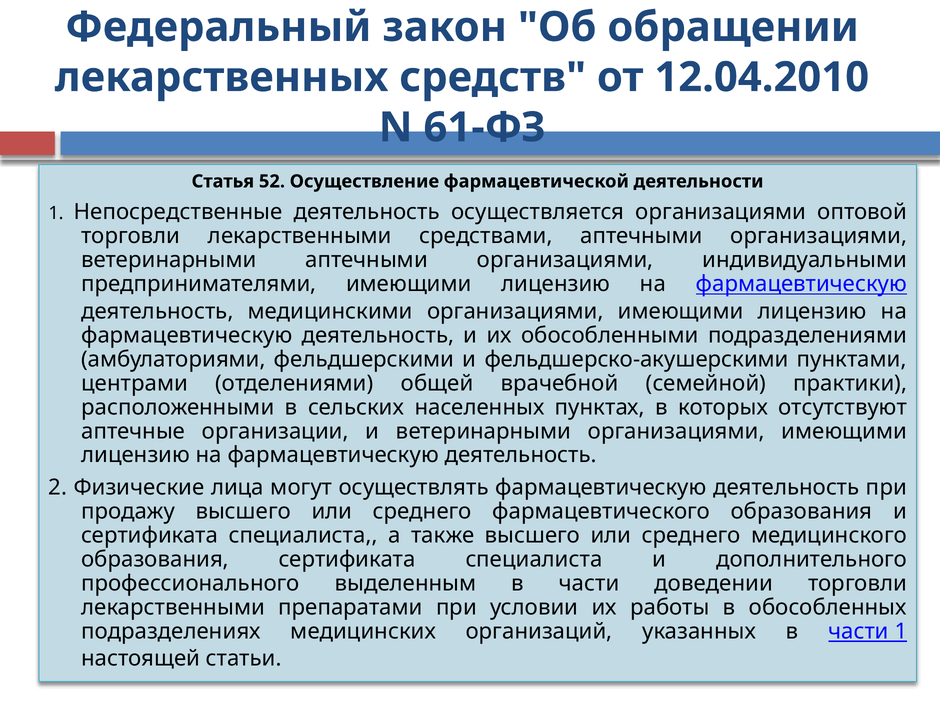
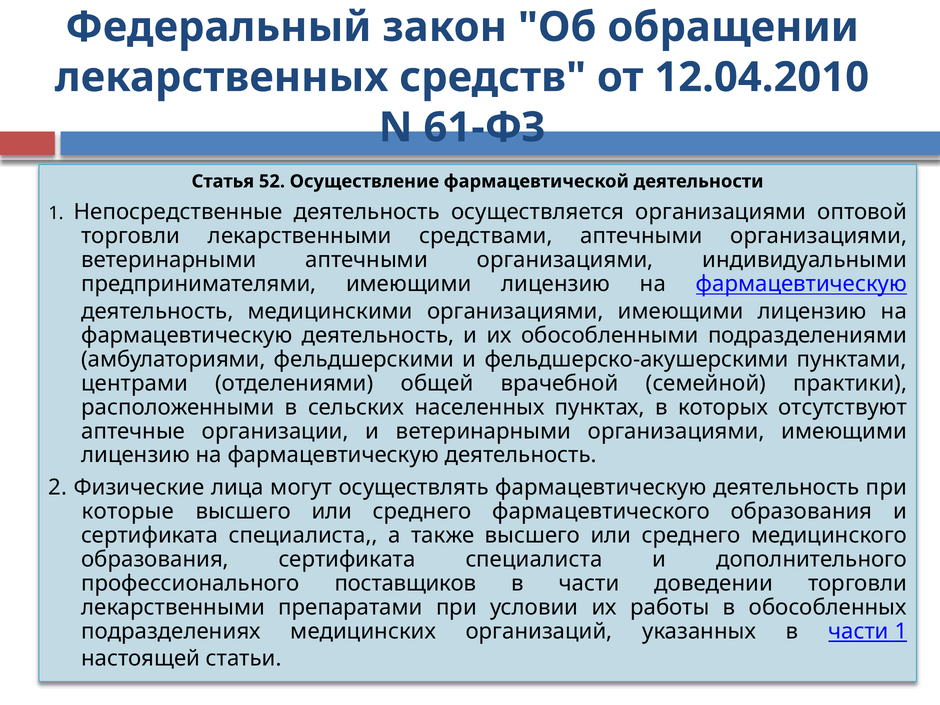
продажу: продажу -> которые (128, 511)
выделенным: выделенным -> поставщиков (406, 583)
